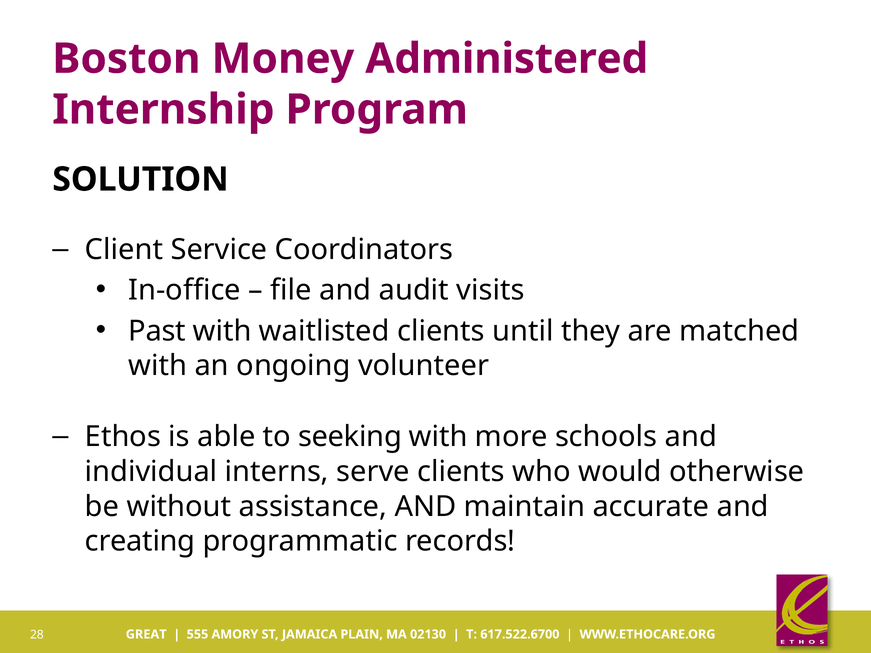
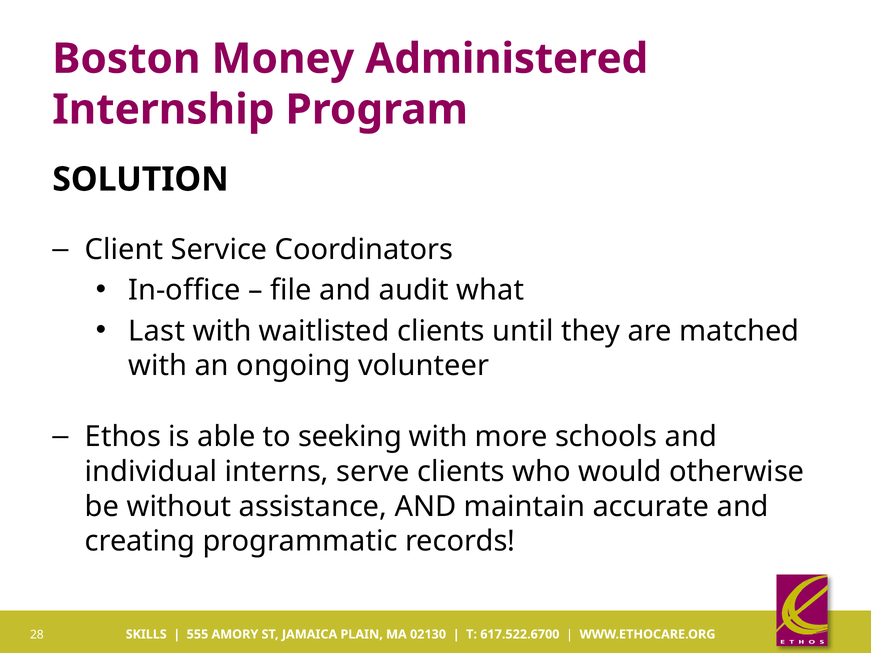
visits: visits -> what (490, 290)
Past: Past -> Last (157, 331)
GREAT: GREAT -> SKILLS (146, 635)
